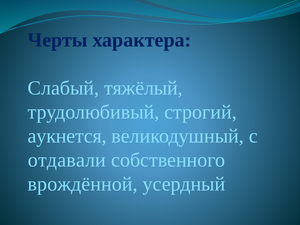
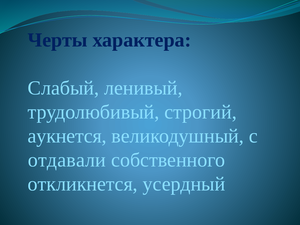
тяжёлый: тяжёлый -> ленивый (143, 88)
врождённой: врождённой -> откликнется (83, 184)
